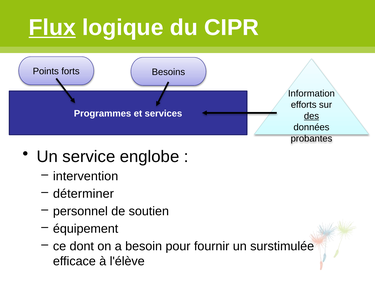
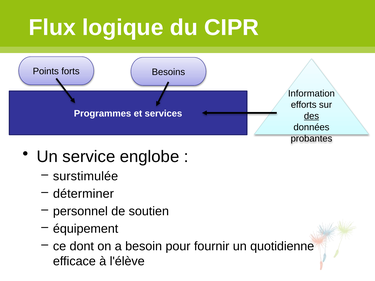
Flux underline: present -> none (52, 28)
intervention: intervention -> surstimulée (86, 177)
surstimulée: surstimulée -> quotidienne (282, 246)
